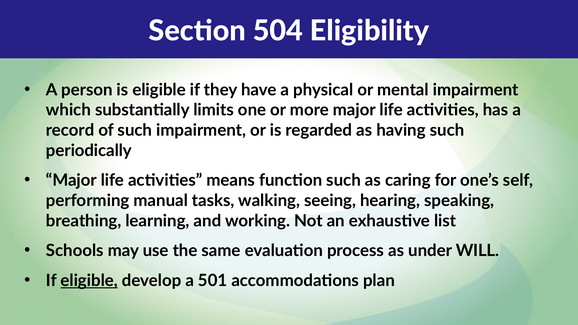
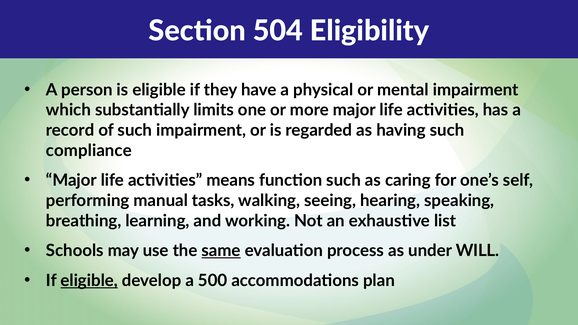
periodically: periodically -> compliance (89, 151)
same underline: none -> present (221, 251)
501: 501 -> 500 (213, 281)
